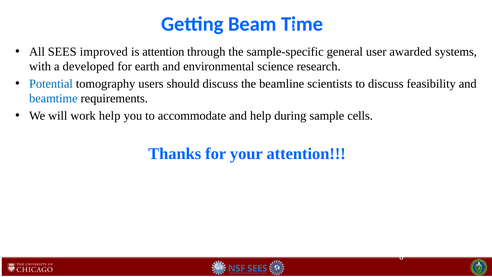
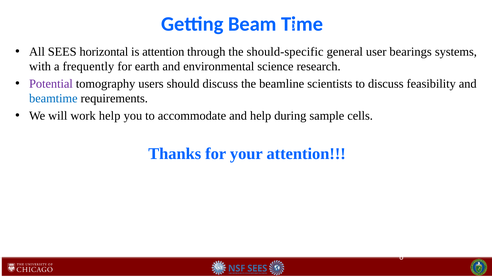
improved: improved -> horizontal (104, 52)
sample-specific: sample-specific -> should-specific (285, 52)
awarded: awarded -> bearings (411, 52)
developed: developed -> frequently (88, 66)
Potential colour: blue -> purple (51, 84)
